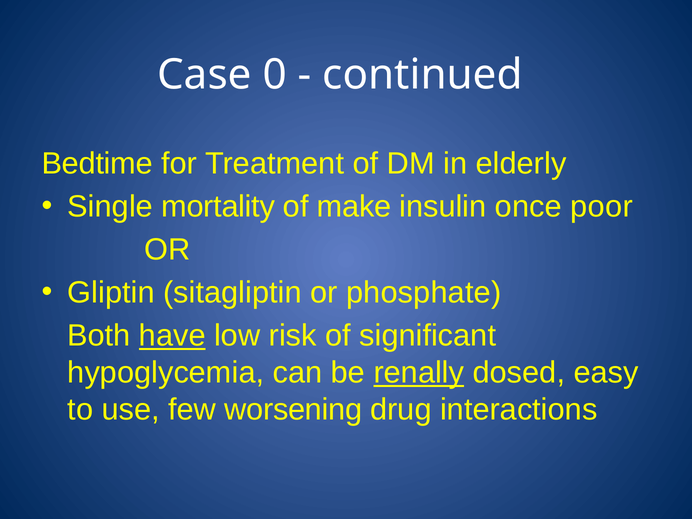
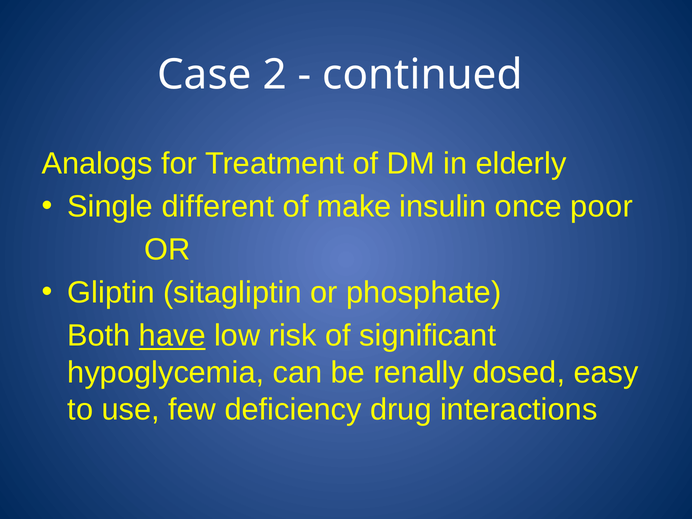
0: 0 -> 2 (275, 75)
Bedtime: Bedtime -> Analogs (97, 163)
mortality: mortality -> different (218, 207)
renally underline: present -> none (419, 373)
worsening: worsening -> deficiency (293, 410)
